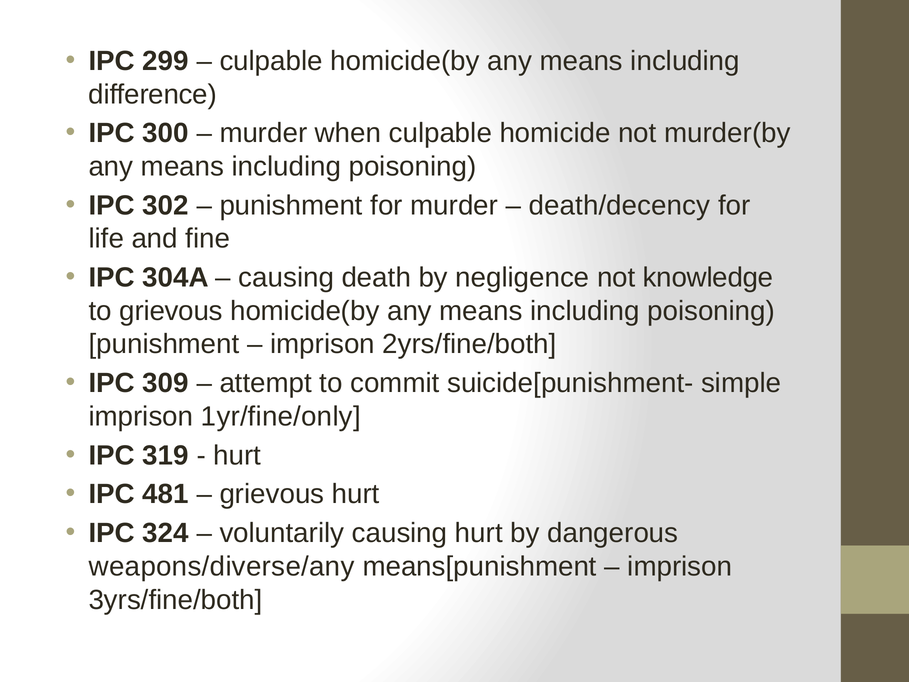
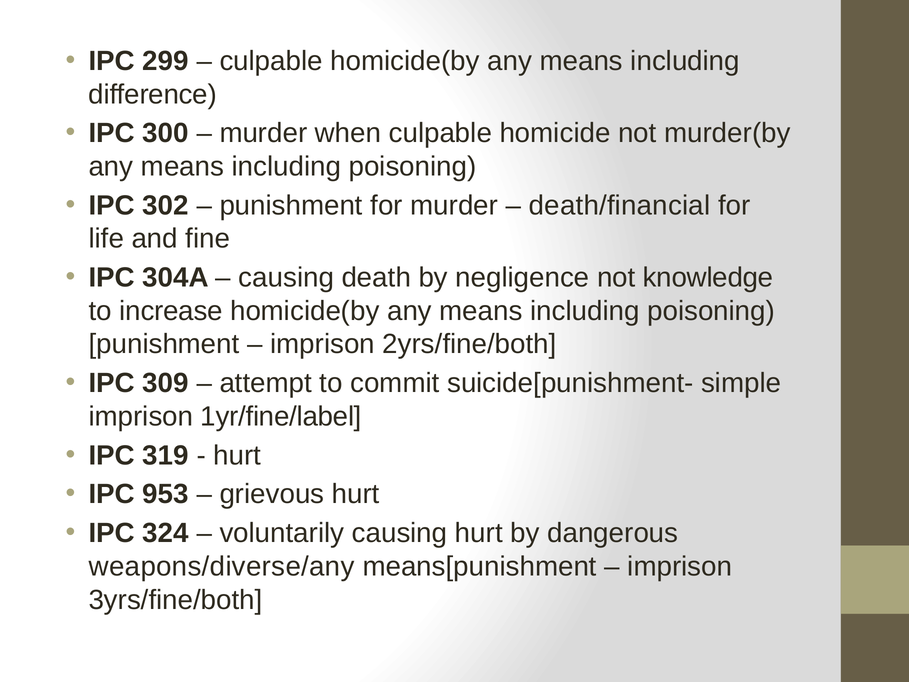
death/decency: death/decency -> death/financial (620, 205)
to grievous: grievous -> increase (171, 311)
1yr/fine/only: 1yr/fine/only -> 1yr/fine/label (281, 416)
481: 481 -> 953 (166, 494)
